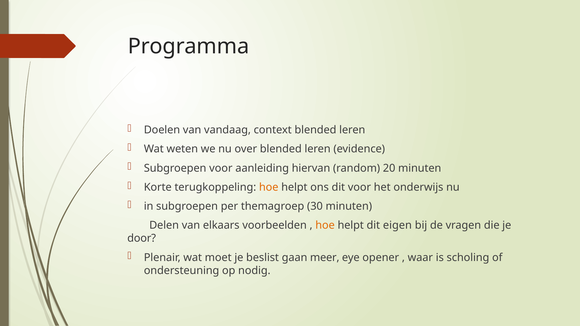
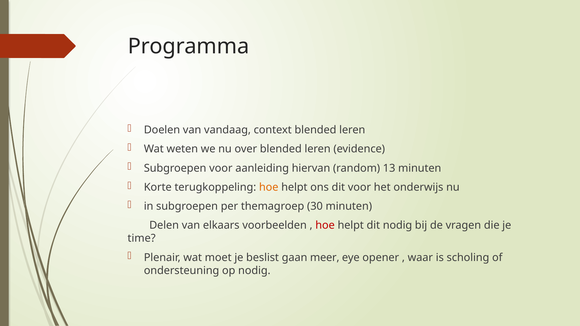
20: 20 -> 13 (389, 168)
hoe colour: orange -> red (325, 226)
dit eigen: eigen -> nodig (397, 226)
door: door -> time (142, 239)
